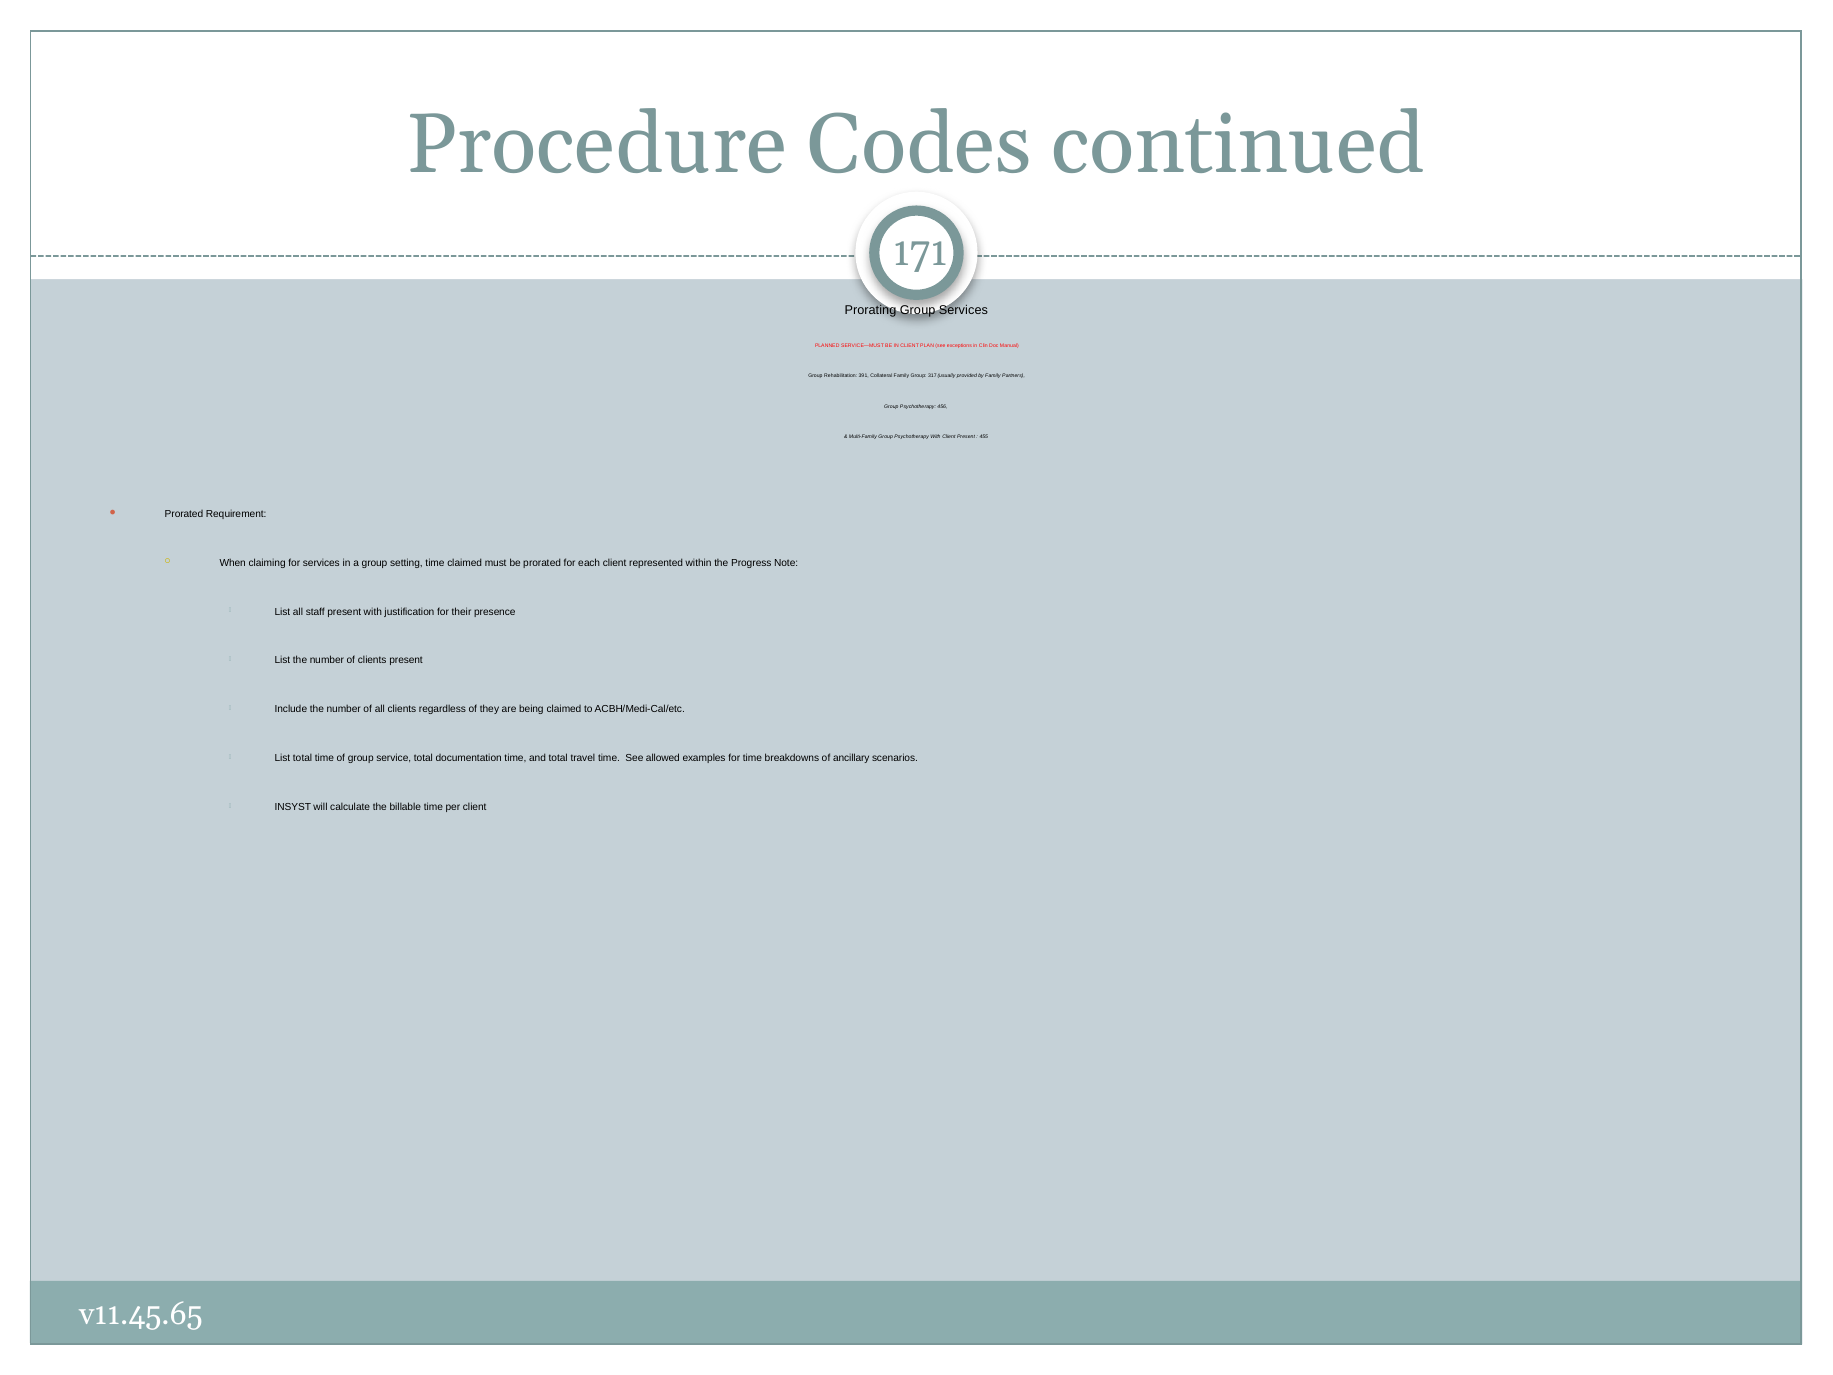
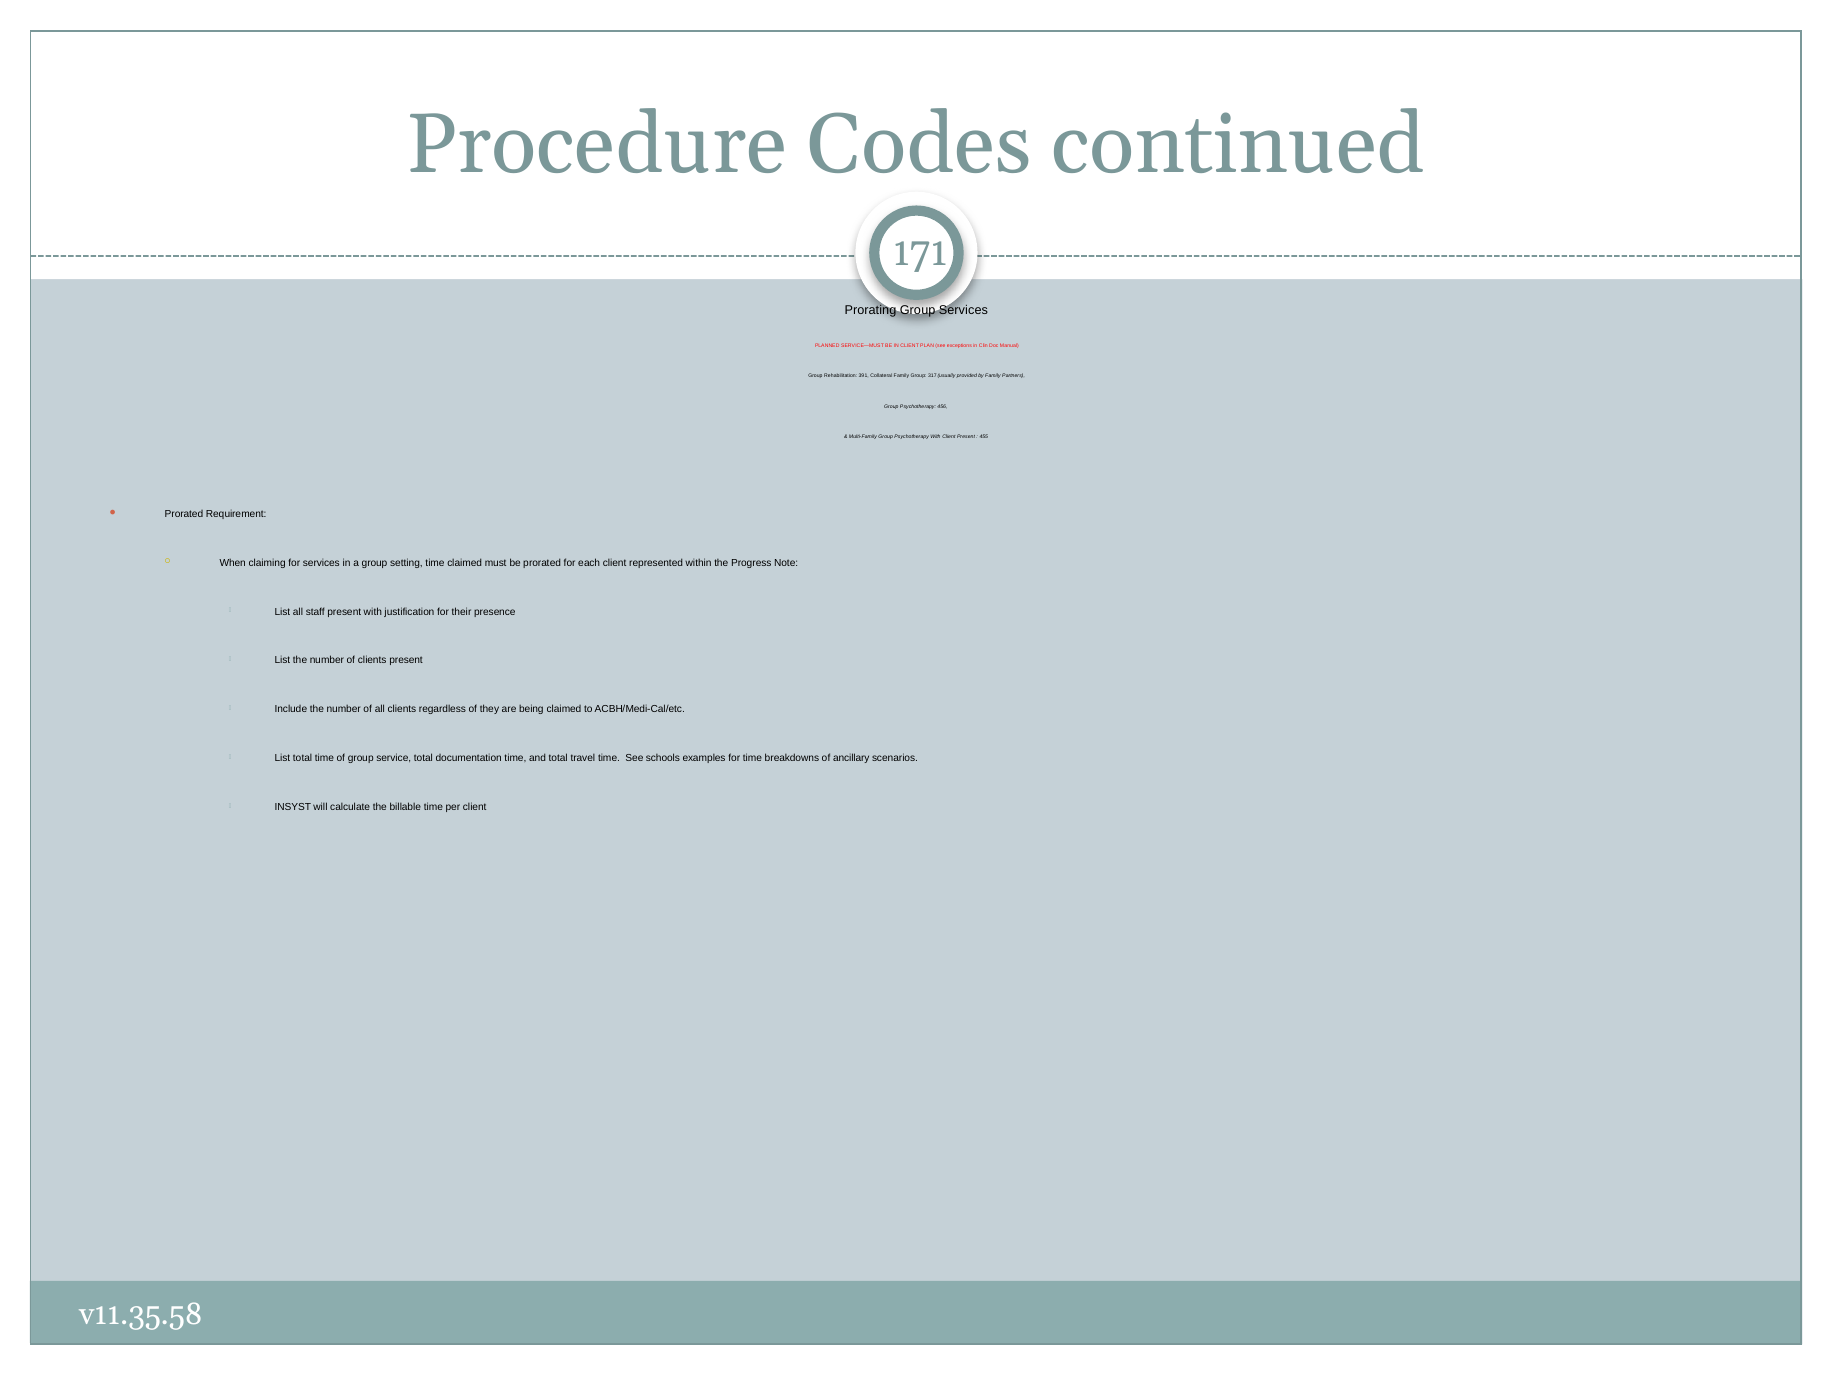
allowed: allowed -> schools (663, 758)
v11.45.65: v11.45.65 -> v11.35.58 (141, 1315)
